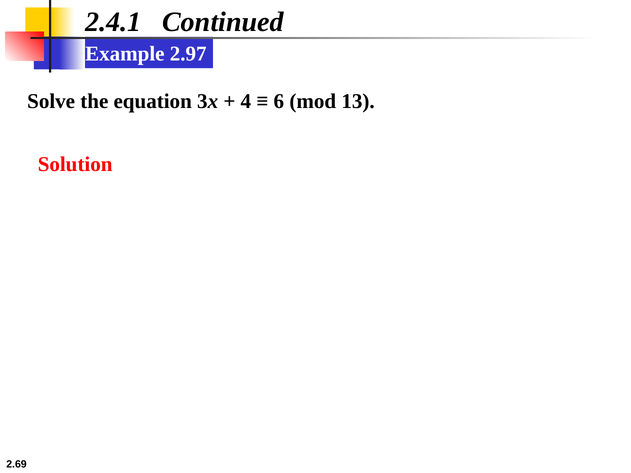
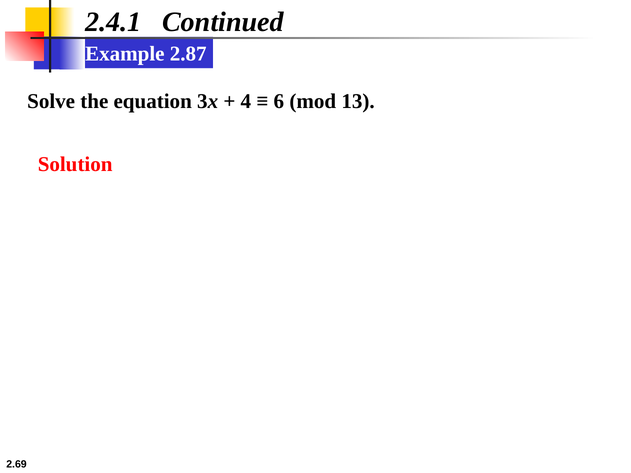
2.97: 2.97 -> 2.87 (188, 54)
